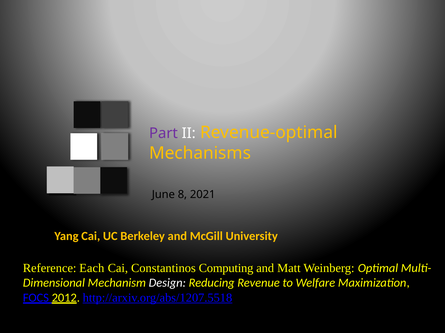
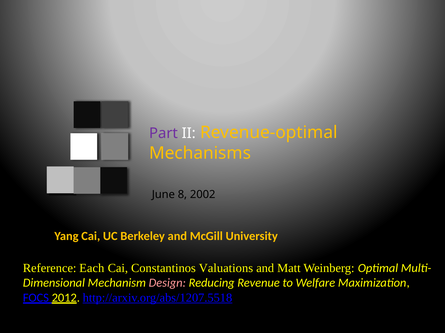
2021: 2021 -> 2002 (203, 195)
Computing: Computing -> Valuations (226, 269)
Design colour: white -> pink (167, 284)
